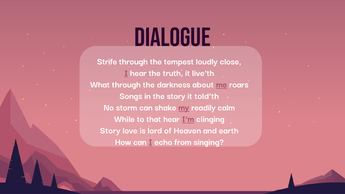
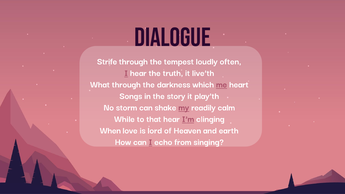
close: close -> often (231, 61)
about: about -> which (203, 84)
roars: roars -> heart (239, 84)
told’th: told’th -> play’th (207, 96)
Story: Story -> When (110, 130)
